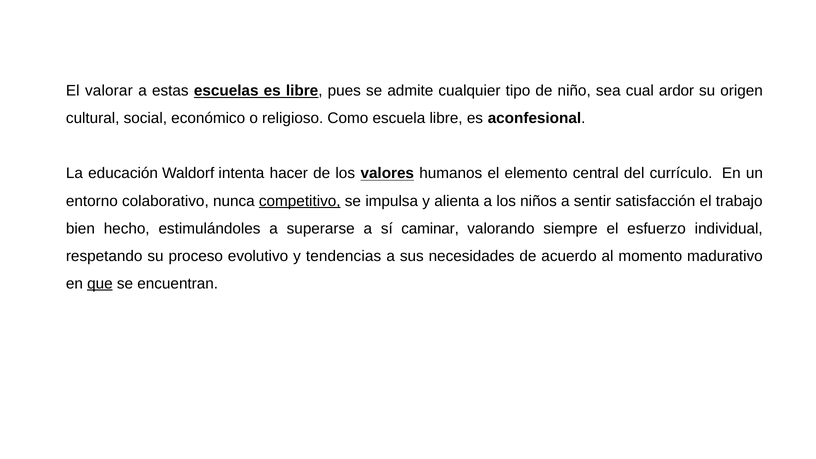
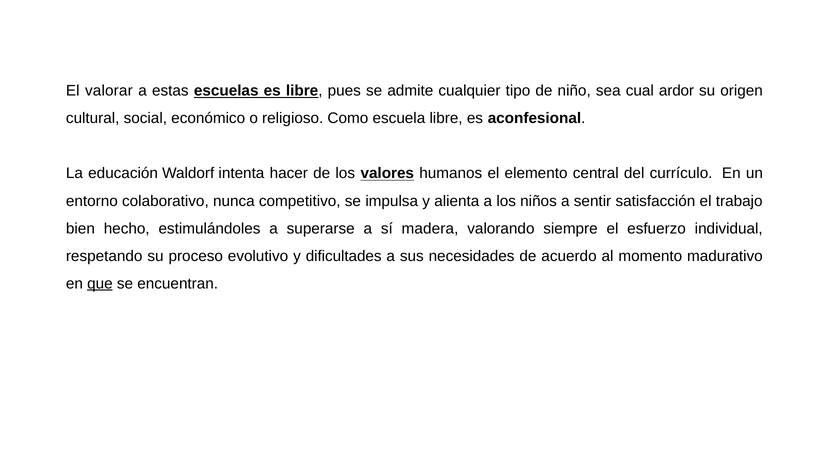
competitivo underline: present -> none (300, 201)
caminar: caminar -> madera (430, 228)
tendencias: tendencias -> dificultades (344, 256)
